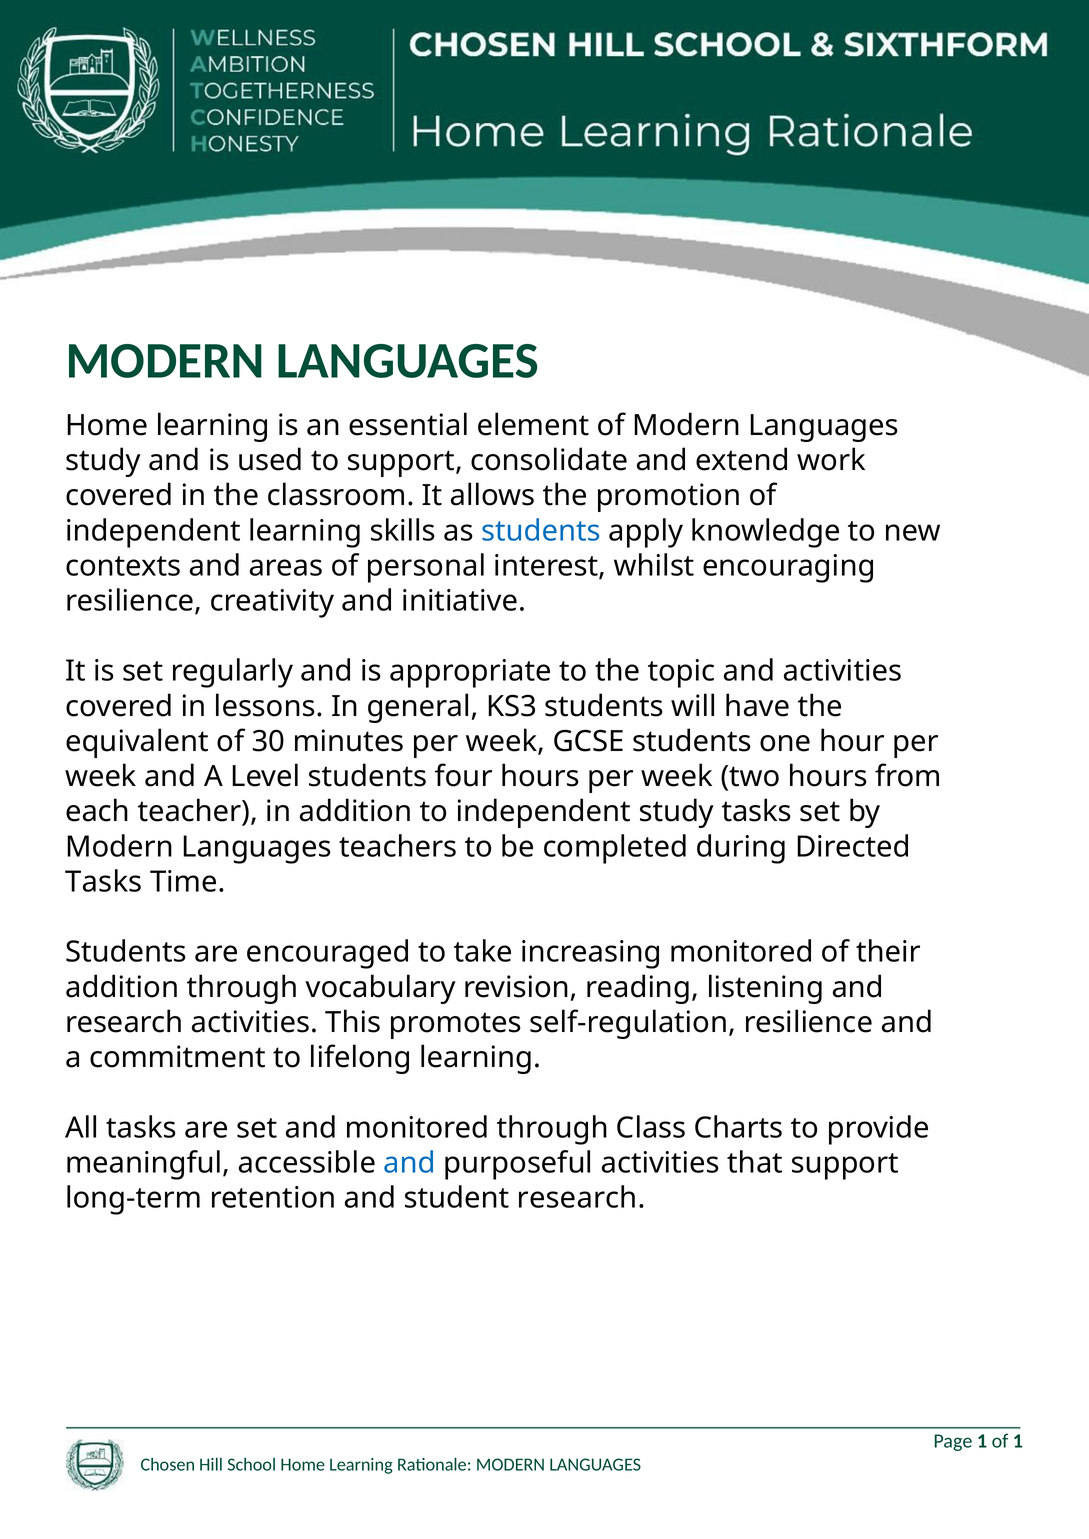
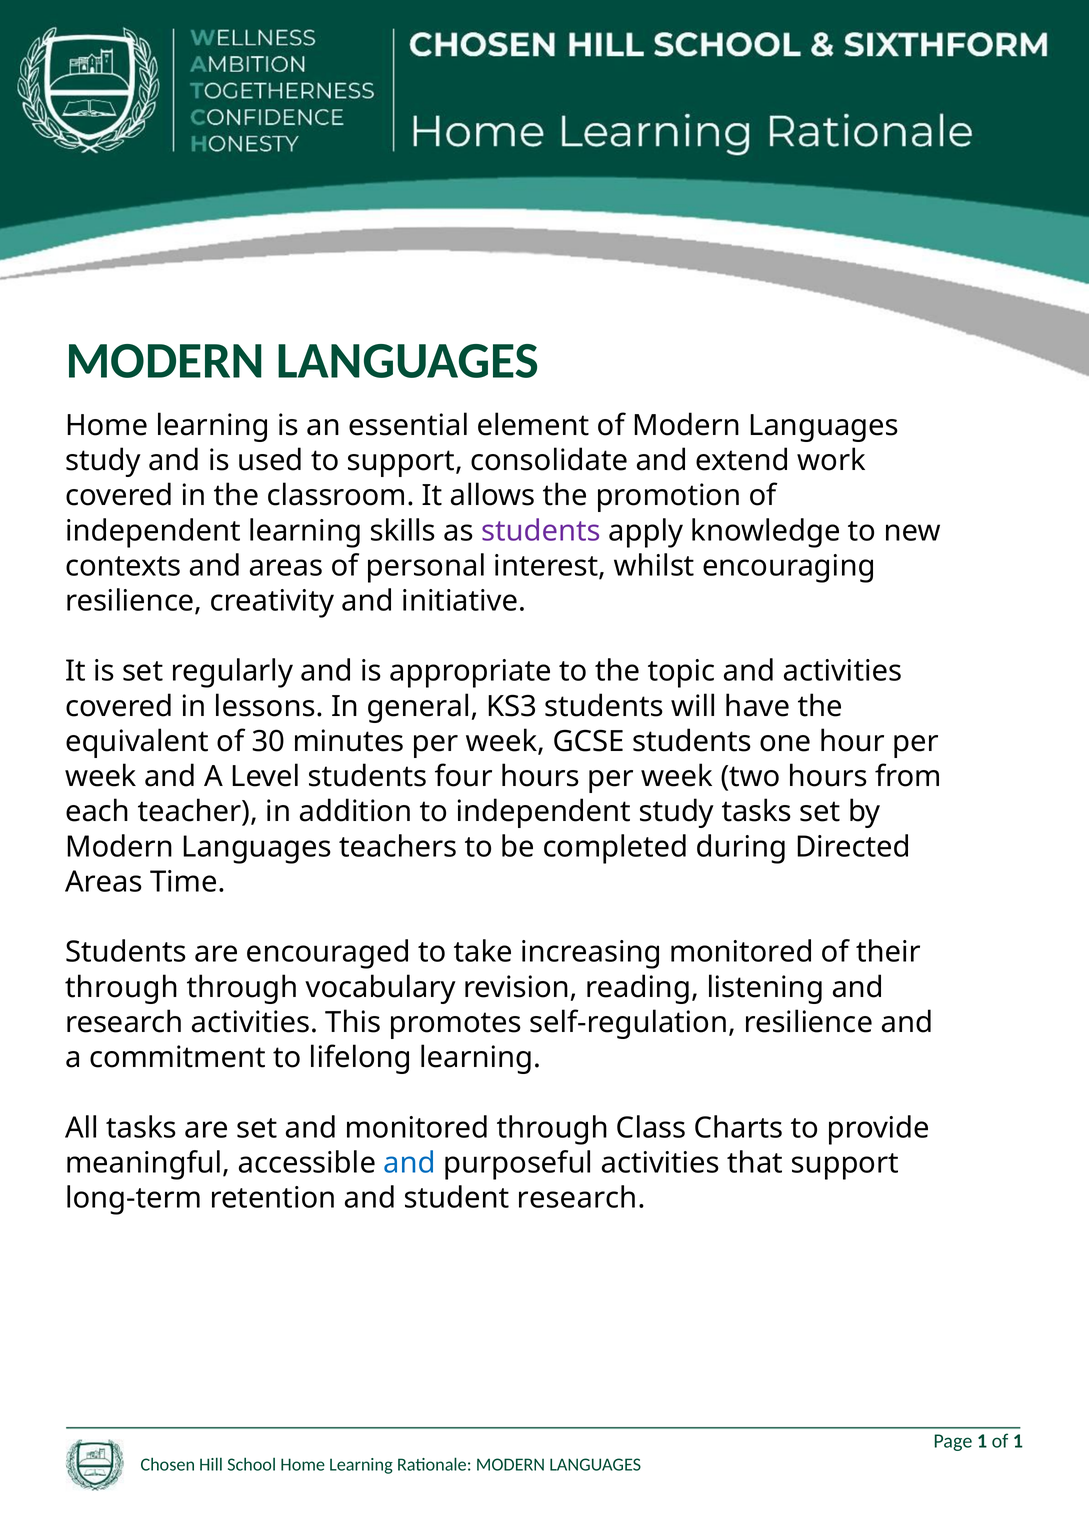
students colour: blue -> purple (541, 531)
Tasks: Tasks -> Areas (104, 882)
addition: addition -> through (122, 988)
